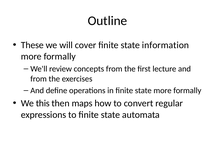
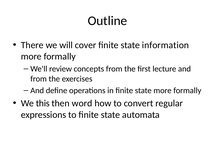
These: These -> There (32, 45)
maps: maps -> word (82, 103)
